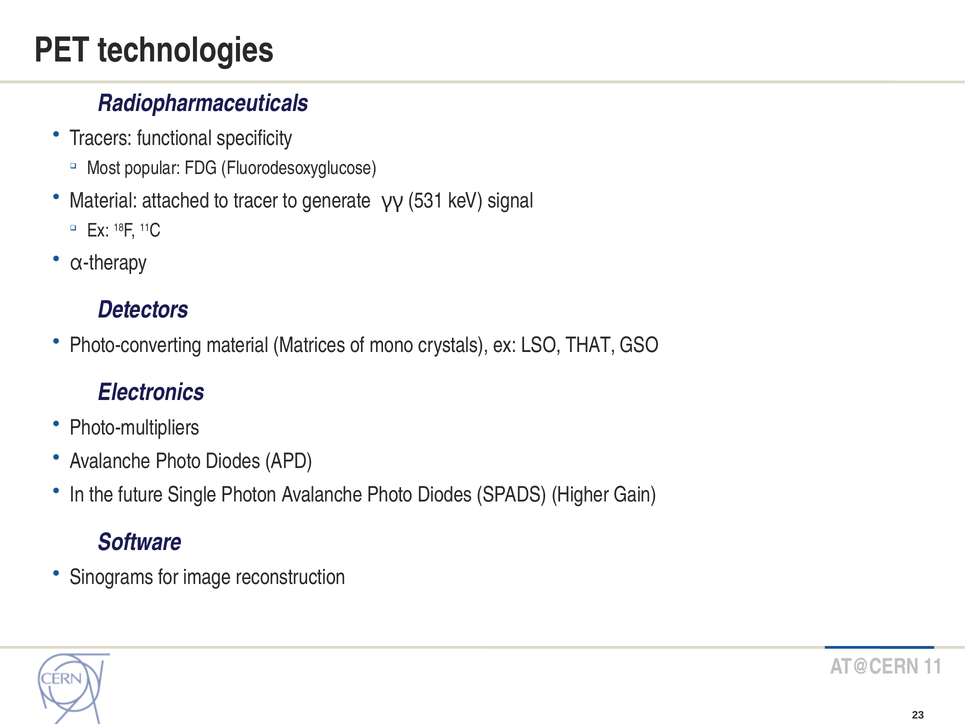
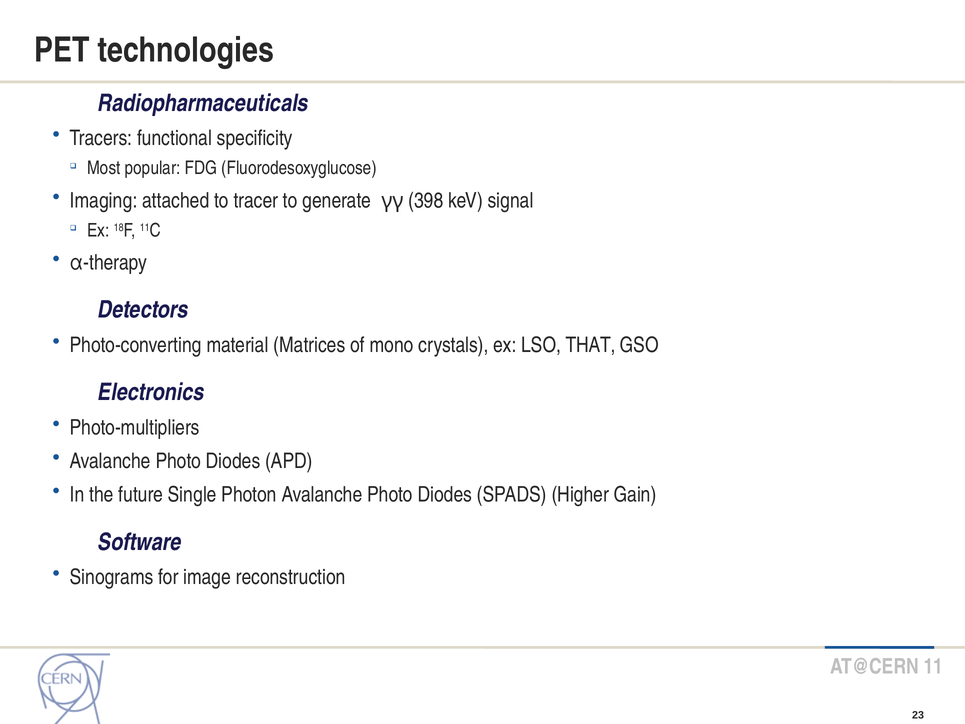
Material: Material -> Imaging (104, 200)
531: 531 -> 398 (426, 200)
